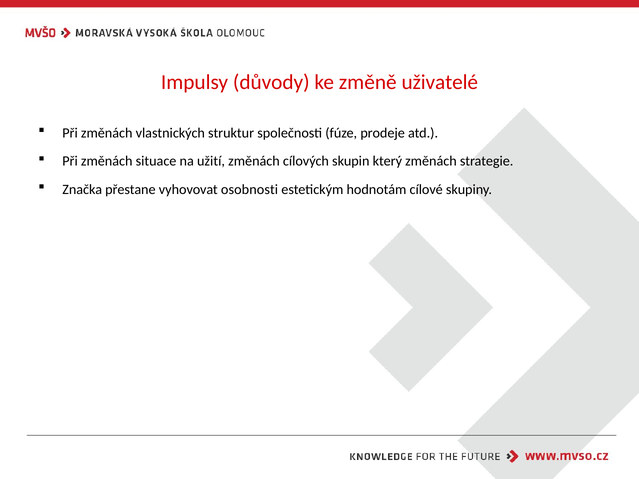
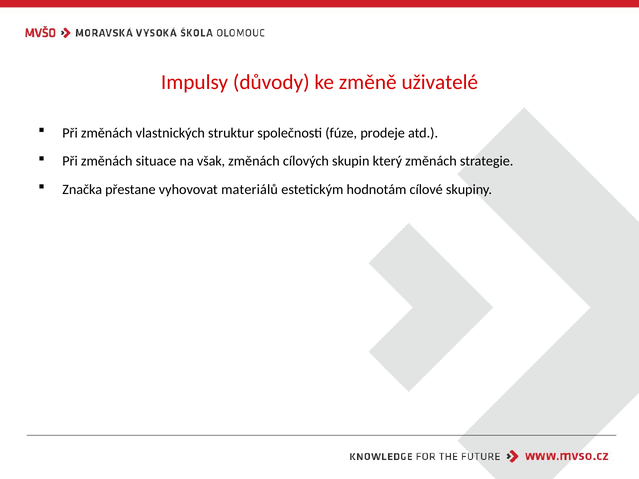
užití: užití -> však (211, 161)
osobnosti: osobnosti -> materiálů (250, 190)
